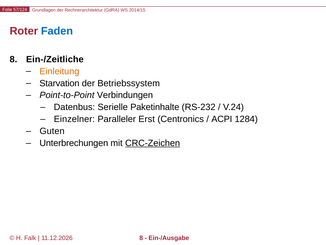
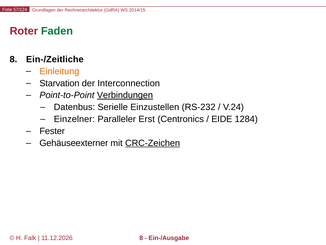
Faden colour: blue -> green (57, 31)
Betriebssystem: Betriebssystem -> Interconnection (129, 83)
Verbindungen underline: none -> present (125, 95)
Paketinhalte: Paketinhalte -> Einzustellen (155, 107)
ACPI: ACPI -> EIDE (222, 119)
Guten: Guten -> Fester (52, 131)
Unterbrechungen: Unterbrechungen -> Gehäuseexterner (74, 143)
